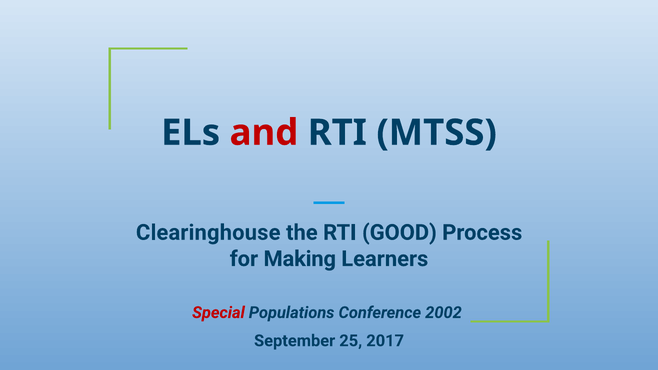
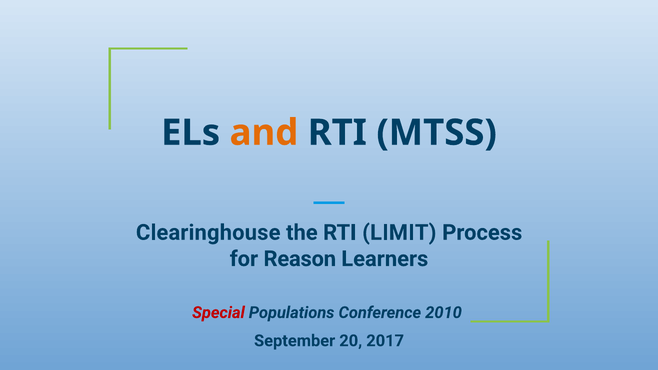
and colour: red -> orange (264, 133)
GOOD: GOOD -> LIMIT (399, 233)
Making: Making -> Reason (300, 259)
2002: 2002 -> 2010 (443, 313)
25: 25 -> 20 (351, 341)
